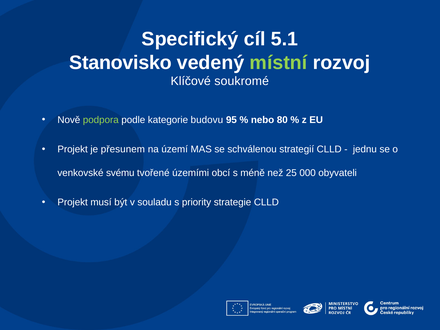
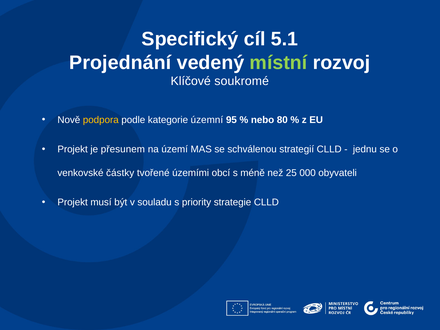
Stanovisko: Stanovisko -> Projednání (120, 63)
podpora colour: light green -> yellow (101, 120)
budovu: budovu -> územní (207, 120)
svému: svému -> částky (120, 173)
